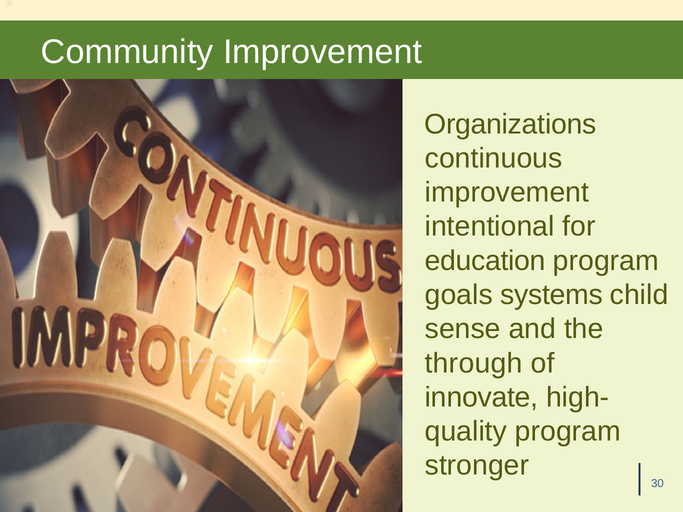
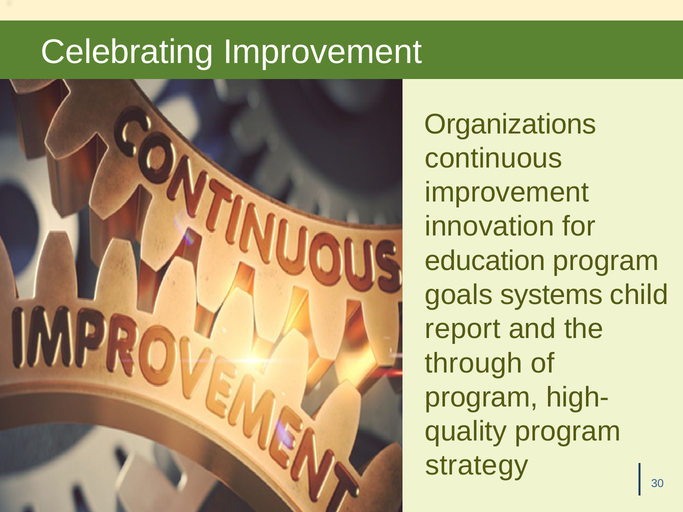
Community: Community -> Celebrating (127, 52)
intentional: intentional -> innovation (490, 227)
sense: sense -> report (463, 329)
innovate: innovate -> program (482, 397)
stronger: stronger -> strategy (477, 466)
